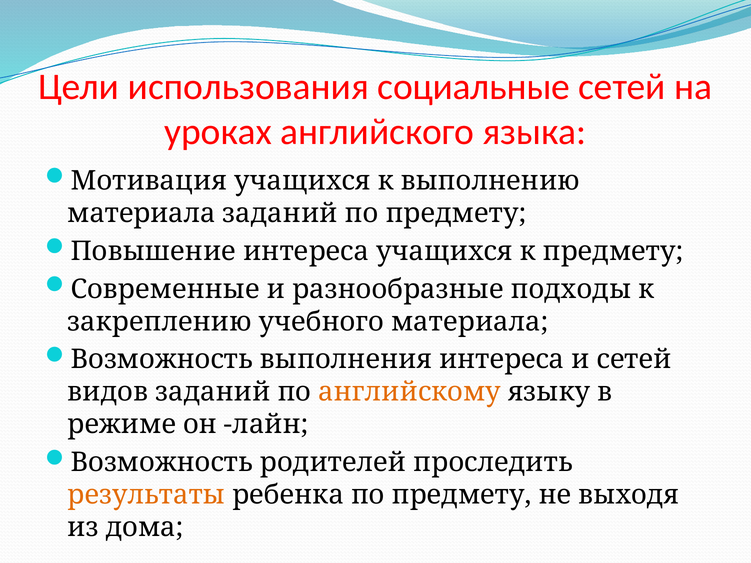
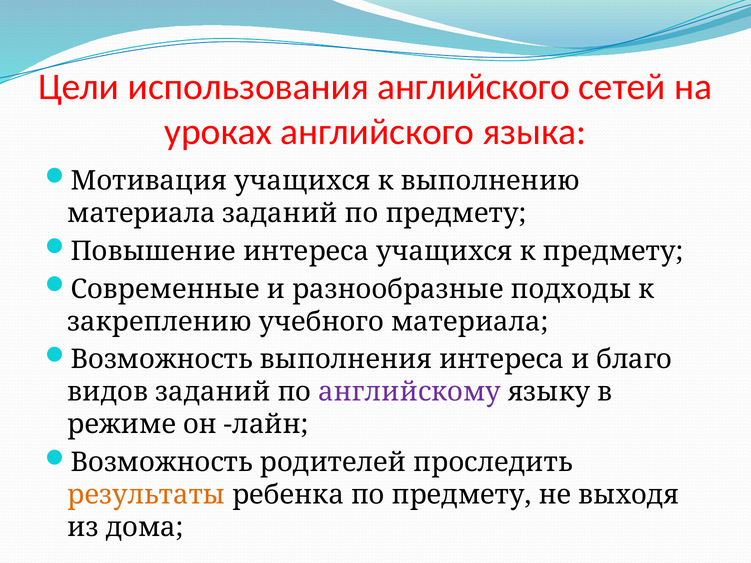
использования социальные: социальные -> английского (474, 87)
и сетей: сетей -> благо (634, 360)
английскому colour: orange -> purple (410, 392)
